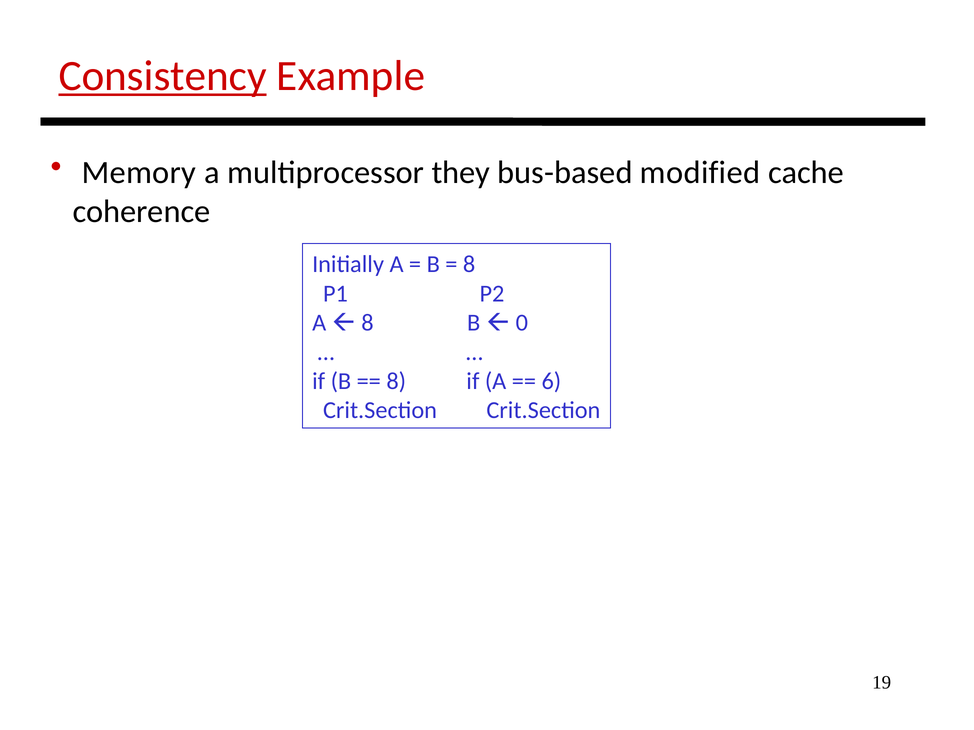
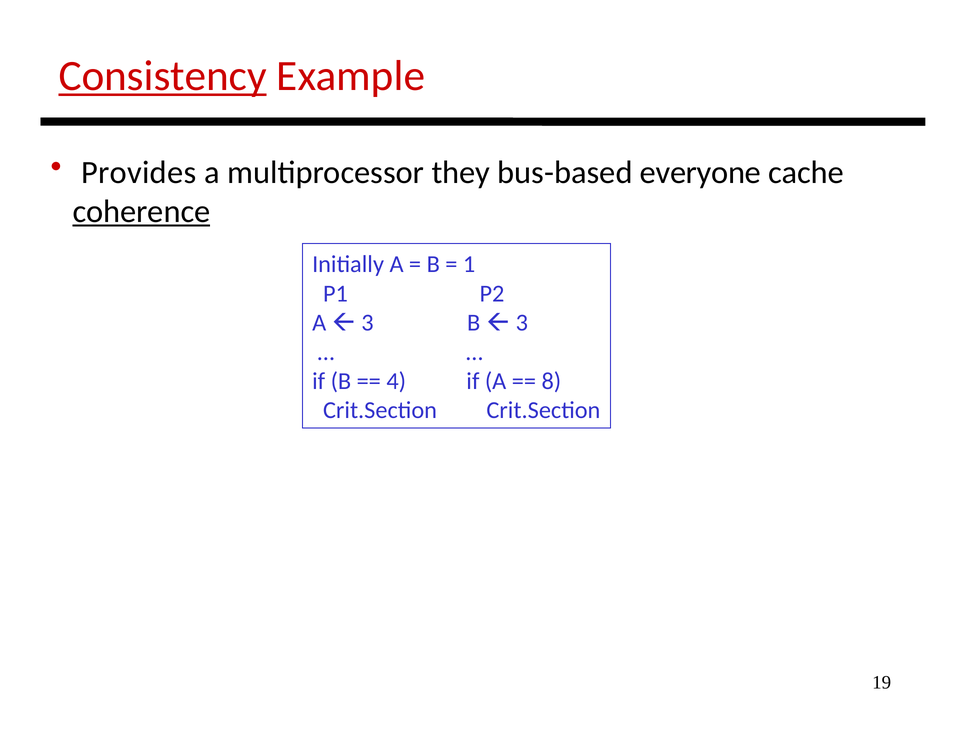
Memory: Memory -> Provides (139, 173)
modified: modified -> everyone (700, 173)
coherence underline: none -> present (141, 212)
8: 8 -> 1 (469, 265)
8: 8 -> 3 (368, 323)
0: 0 -> 3 (522, 323)
8: 8 -> 4 (396, 381)
6: 6 -> 8 (551, 381)
